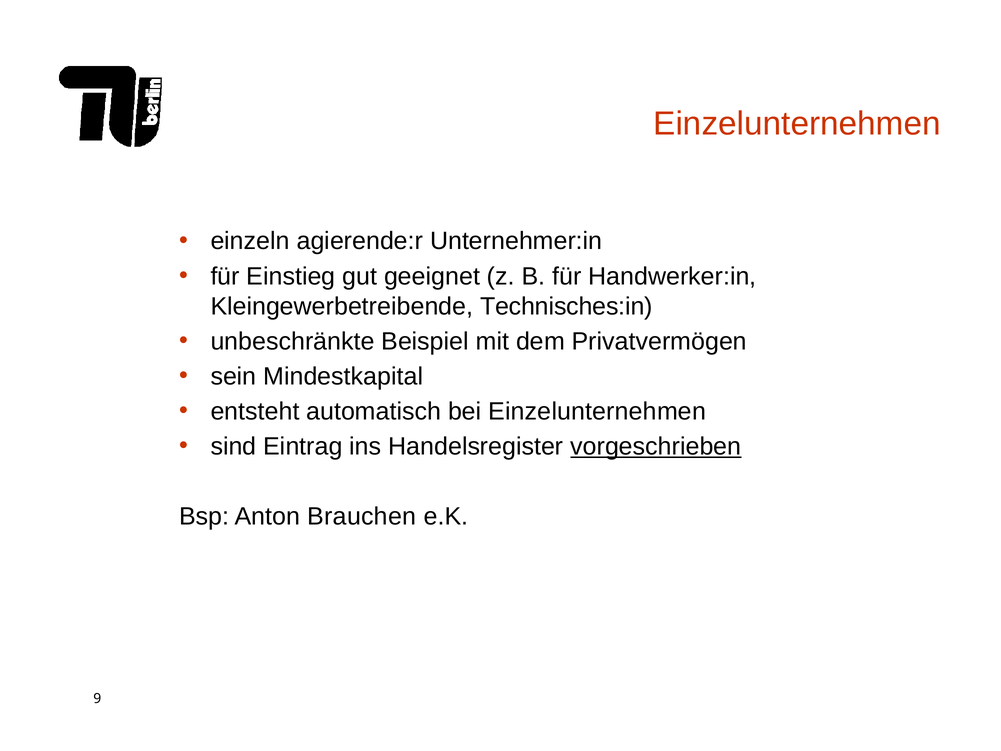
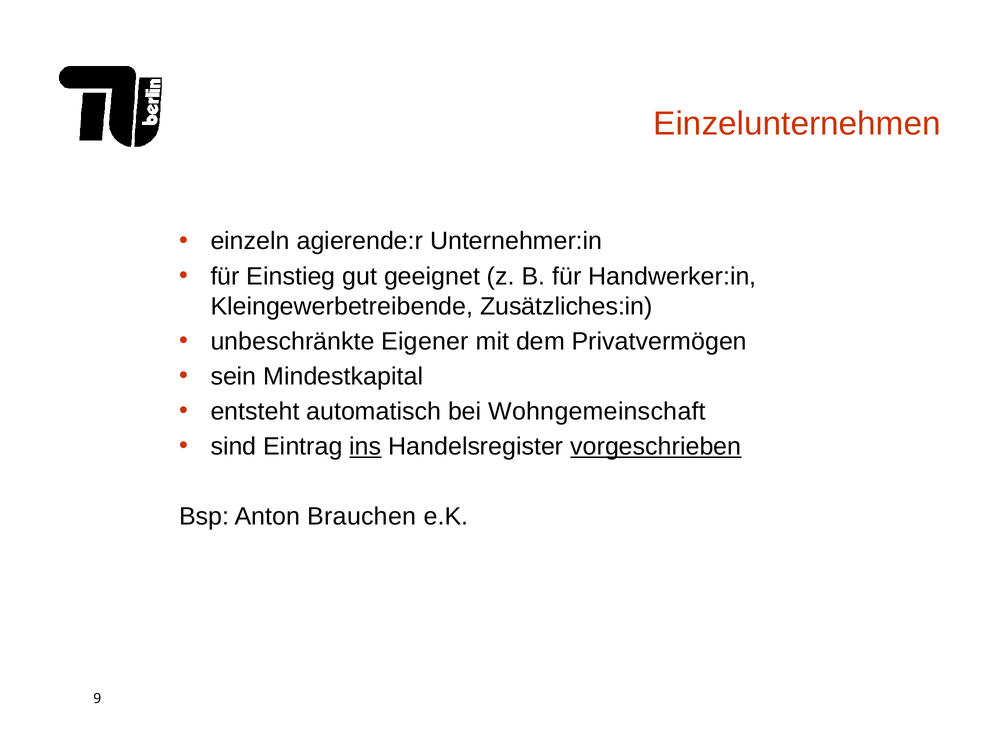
Technisches:in: Technisches:in -> Zusätzliches:in (566, 306)
Beispiel: Beispiel -> Eigener (425, 341)
bei Einzelunternehmen: Einzelunternehmen -> Wohngemeinschaft (597, 411)
ins underline: none -> present (365, 446)
